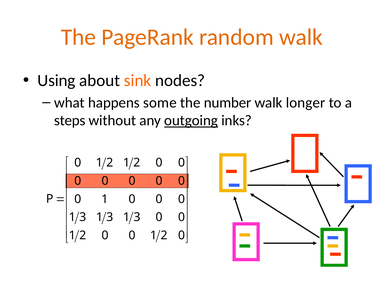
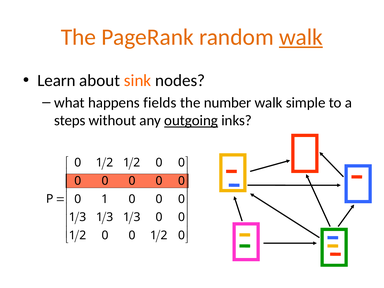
walk underline: none -> present (301, 37)
Using: Using -> Learn (56, 81)
some: some -> fields (160, 103)
longer: longer -> simple (306, 103)
